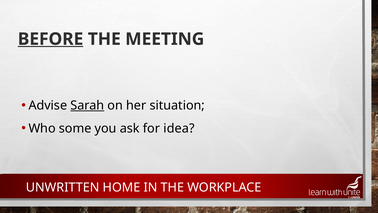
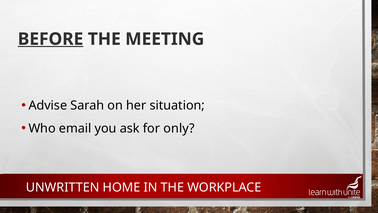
Sarah underline: present -> none (87, 105)
some: some -> email (75, 128)
idea: idea -> only (179, 128)
